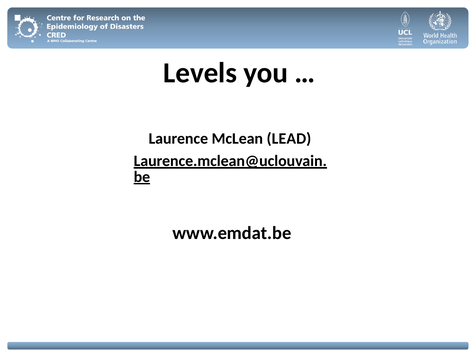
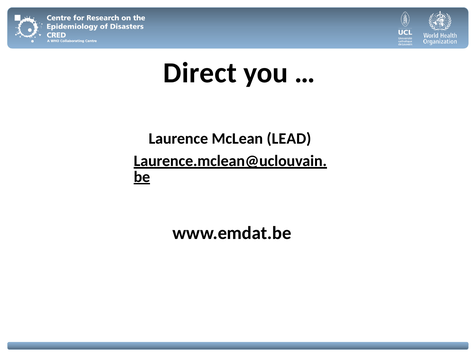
Levels: Levels -> Direct (200, 73)
